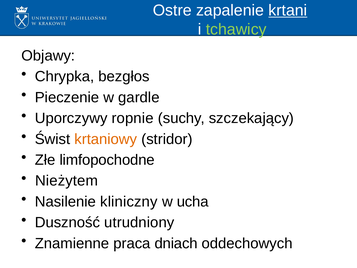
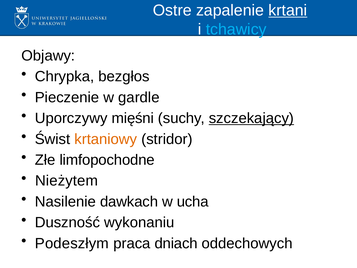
tchawicy colour: light green -> light blue (236, 29)
ropnie: ropnie -> mięśni (133, 118)
szczekający underline: none -> present (251, 118)
kliniczny: kliniczny -> dawkach (129, 201)
utrudniony: utrudniony -> wykonaniu (139, 222)
Znamienne: Znamienne -> Podeszłym (72, 243)
